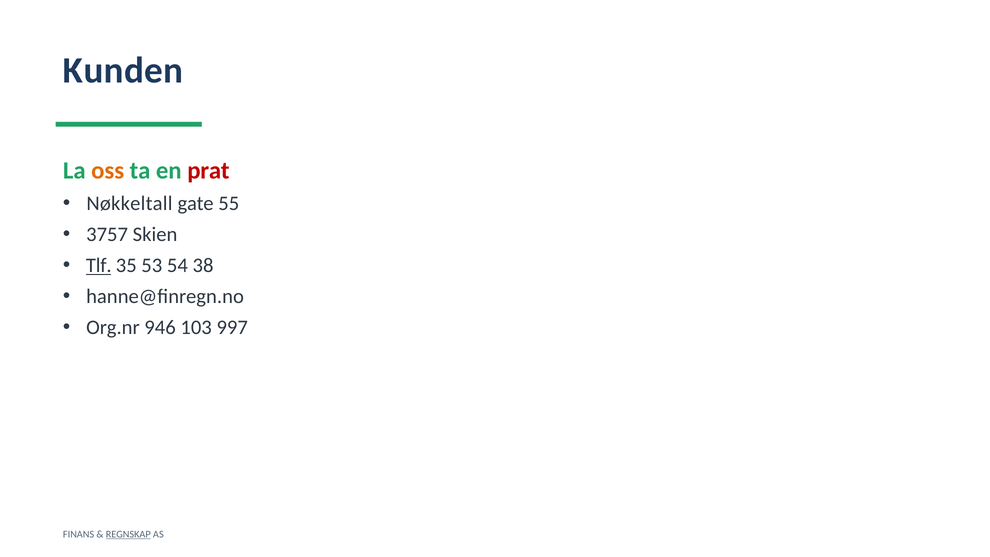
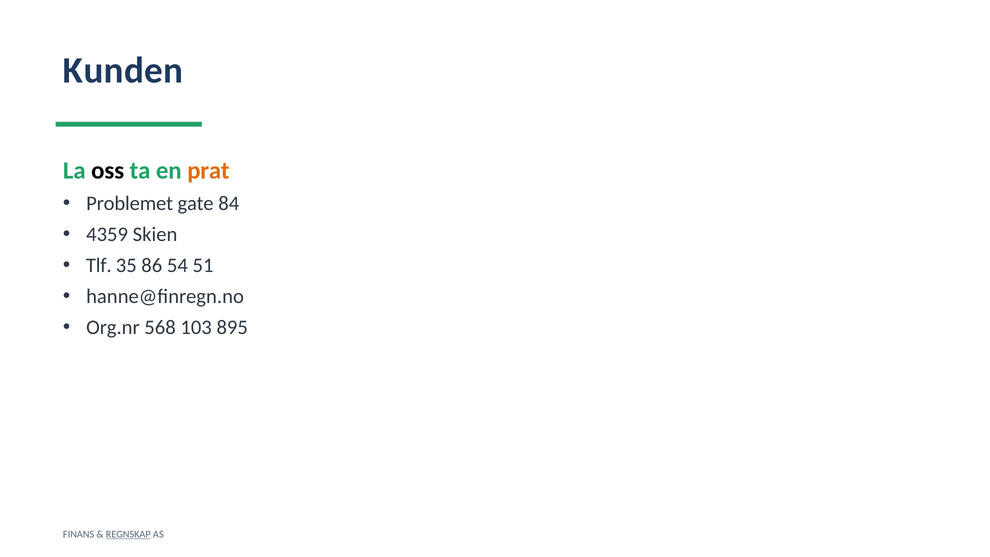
oss colour: orange -> black (108, 170)
prat colour: red -> orange (208, 170)
Nøkkeltall: Nøkkeltall -> Problemet (130, 204)
55: 55 -> 84 (229, 204)
3757: 3757 -> 4359 (107, 235)
Tlf underline: present -> none (99, 265)
53: 53 -> 86 (152, 265)
38: 38 -> 51 (203, 265)
946: 946 -> 568 (160, 327)
997: 997 -> 895 (232, 327)
